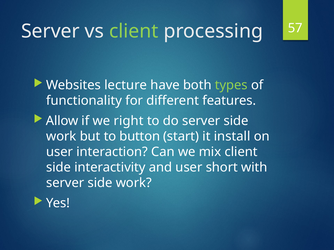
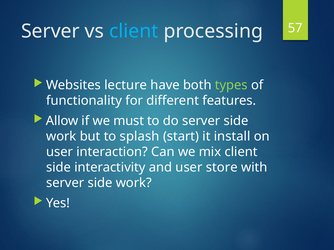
client colour: light green -> light blue (134, 31)
right: right -> must (129, 121)
button: button -> splash (140, 137)
short: short -> store (222, 168)
